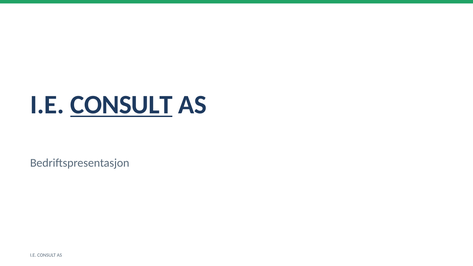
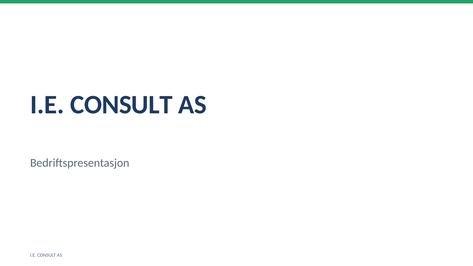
CONSULT underline: present -> none (121, 105)
